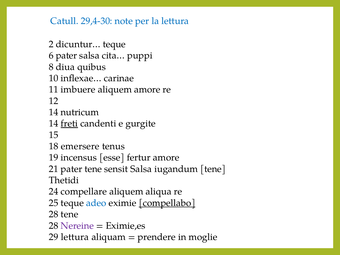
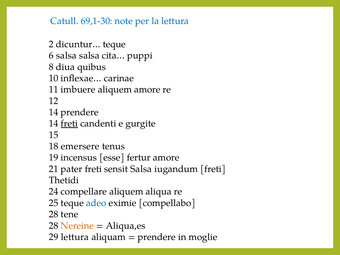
29,4-30: 29,4-30 -> 69,1-30 (97, 21)
6 pater: pater -> salsa (66, 56)
14 nutricum: nutricum -> prendere (80, 112)
pater tene: tene -> freti (93, 169)
iugandum tene: tene -> freti (213, 169)
compellabo underline: present -> none (167, 203)
Nereine colour: purple -> orange (77, 226)
Eximie,es: Eximie,es -> Aliqua,es (126, 226)
